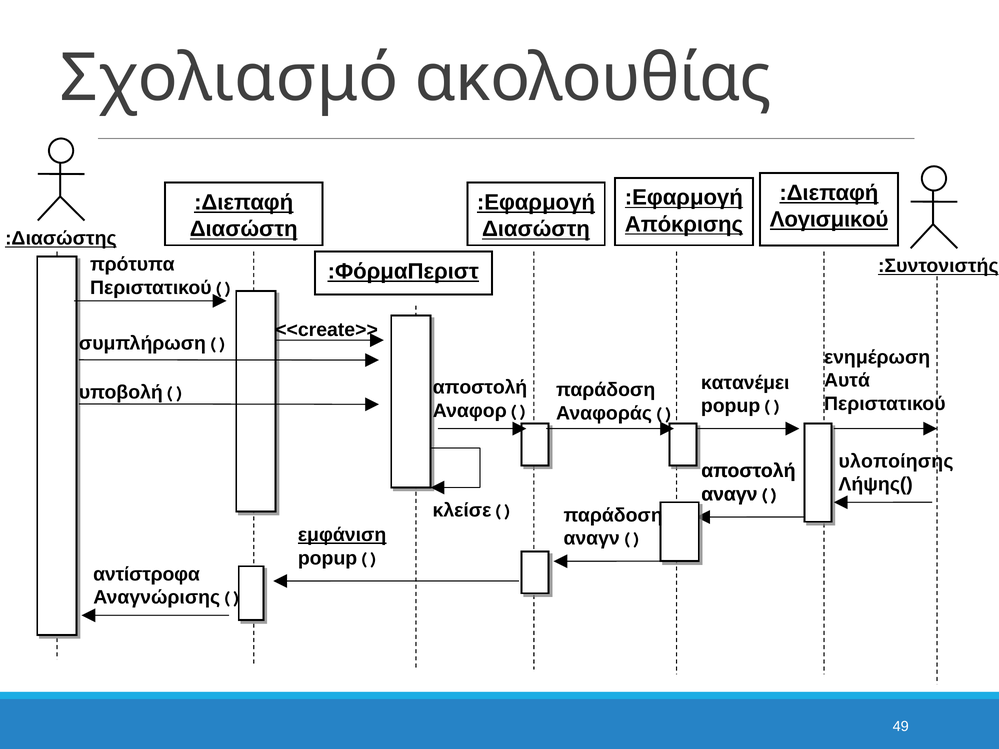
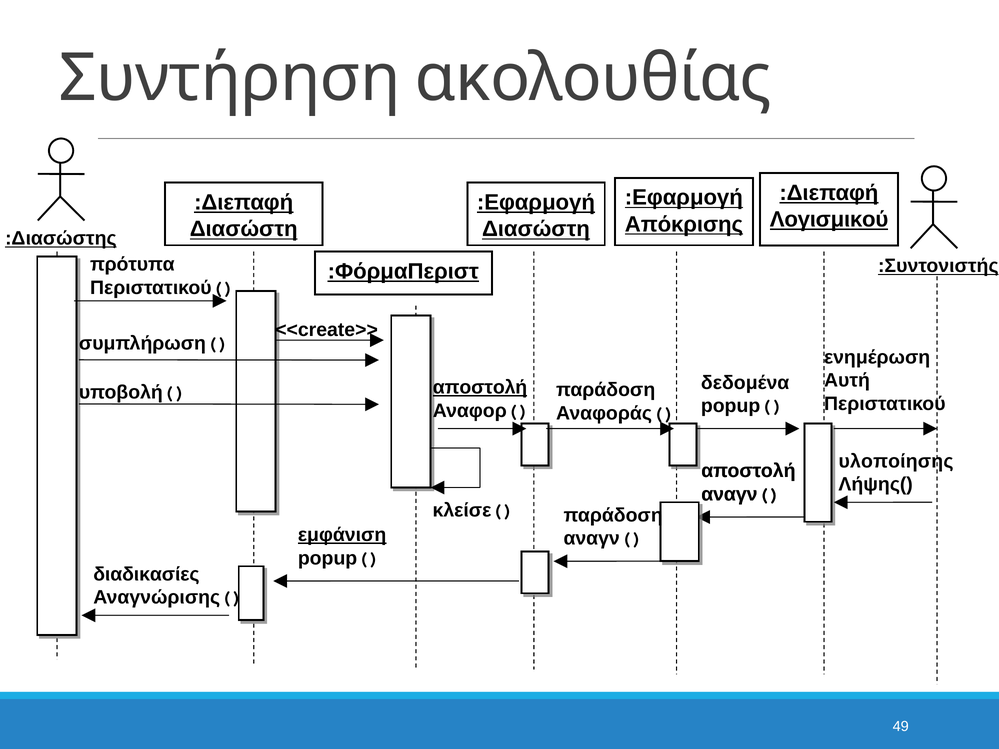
Σχολιασμό: Σχολιασμό -> Συντήρηση (230, 78)
Αυτά: Αυτά -> Αυτή (847, 381)
κατανέμει: κατανέμει -> δεδομένα (745, 383)
αποστολή underline: none -> present (480, 388)
αντίστροφα: αντίστροφα -> διαδικασίες (146, 574)
